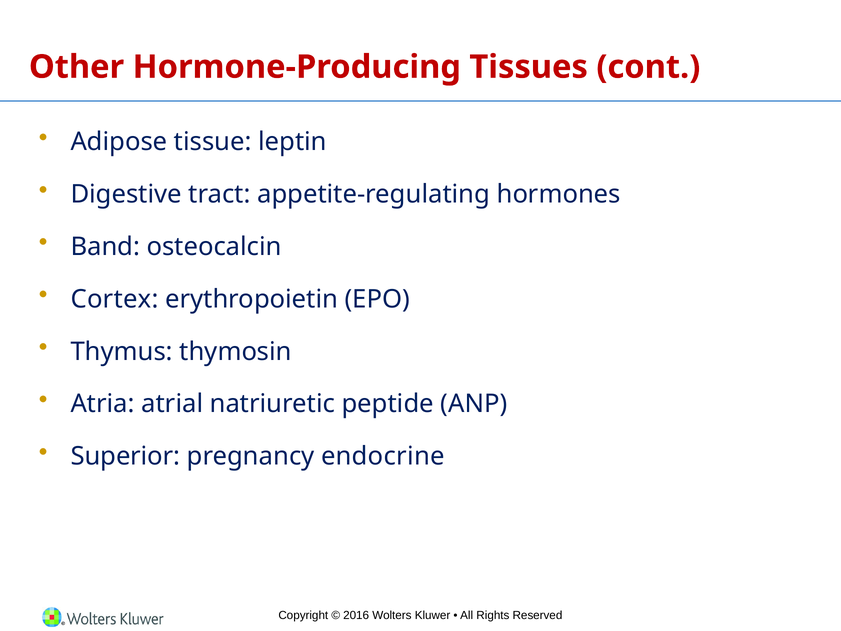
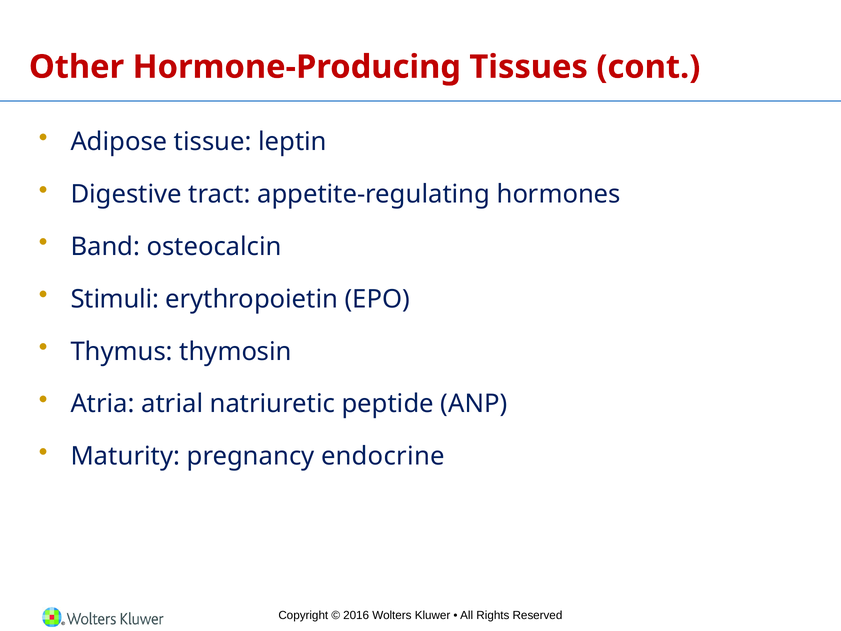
Cortex: Cortex -> Stimuli (115, 299)
Superior: Superior -> Maturity (125, 456)
